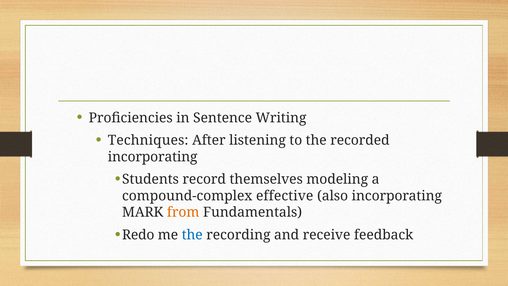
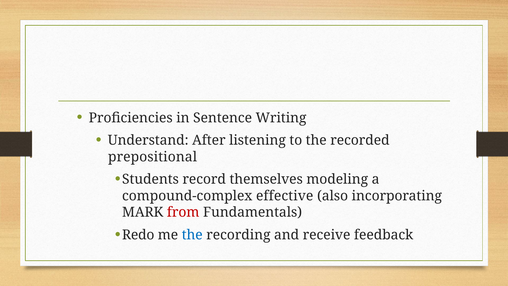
Techniques: Techniques -> Understand (148, 140)
incorporating: incorporating -> prepositional (153, 157)
from colour: orange -> red (183, 212)
